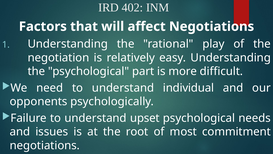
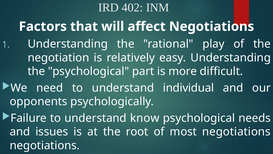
upset: upset -> know (145, 118)
most commitment: commitment -> negotiations (236, 131)
